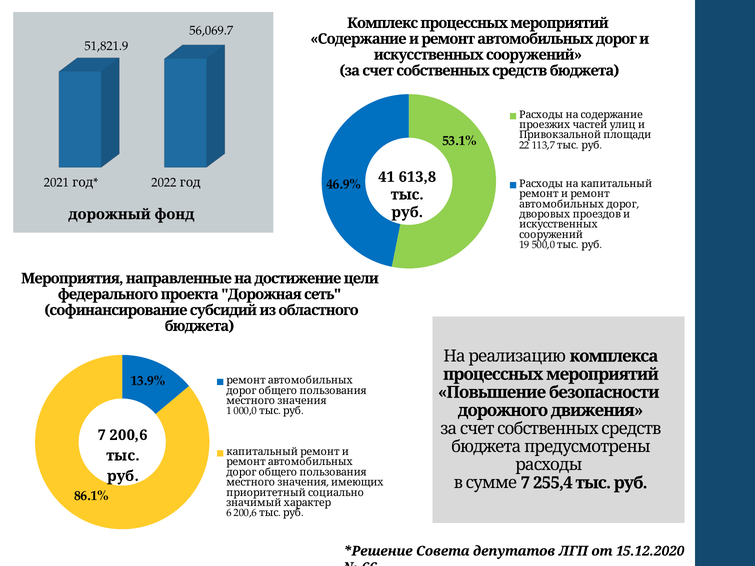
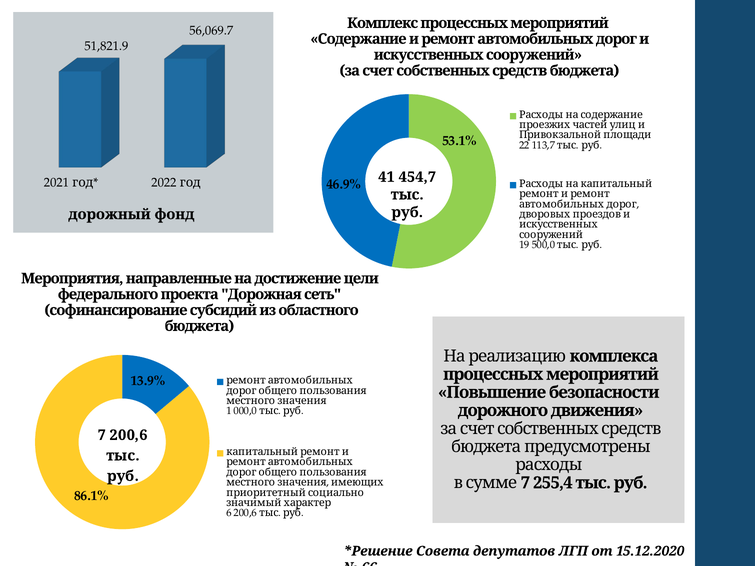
613,8: 613,8 -> 454,7 (417, 177)
